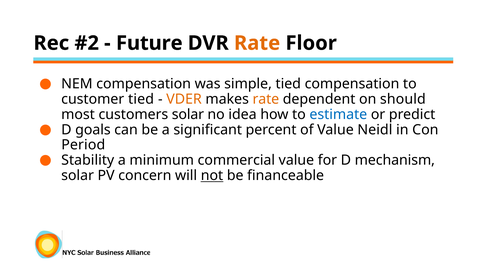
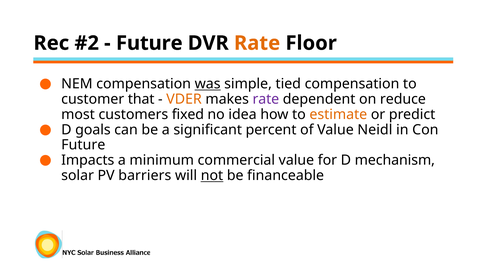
was underline: none -> present (208, 84)
customer tied: tied -> that (141, 99)
rate colour: orange -> purple (266, 99)
should: should -> reduce (403, 99)
customers solar: solar -> fixed (188, 114)
estimate colour: blue -> orange (338, 114)
Period: Period -> Future (83, 145)
Stability: Stability -> Impacts (88, 160)
concern: concern -> barriers (145, 175)
